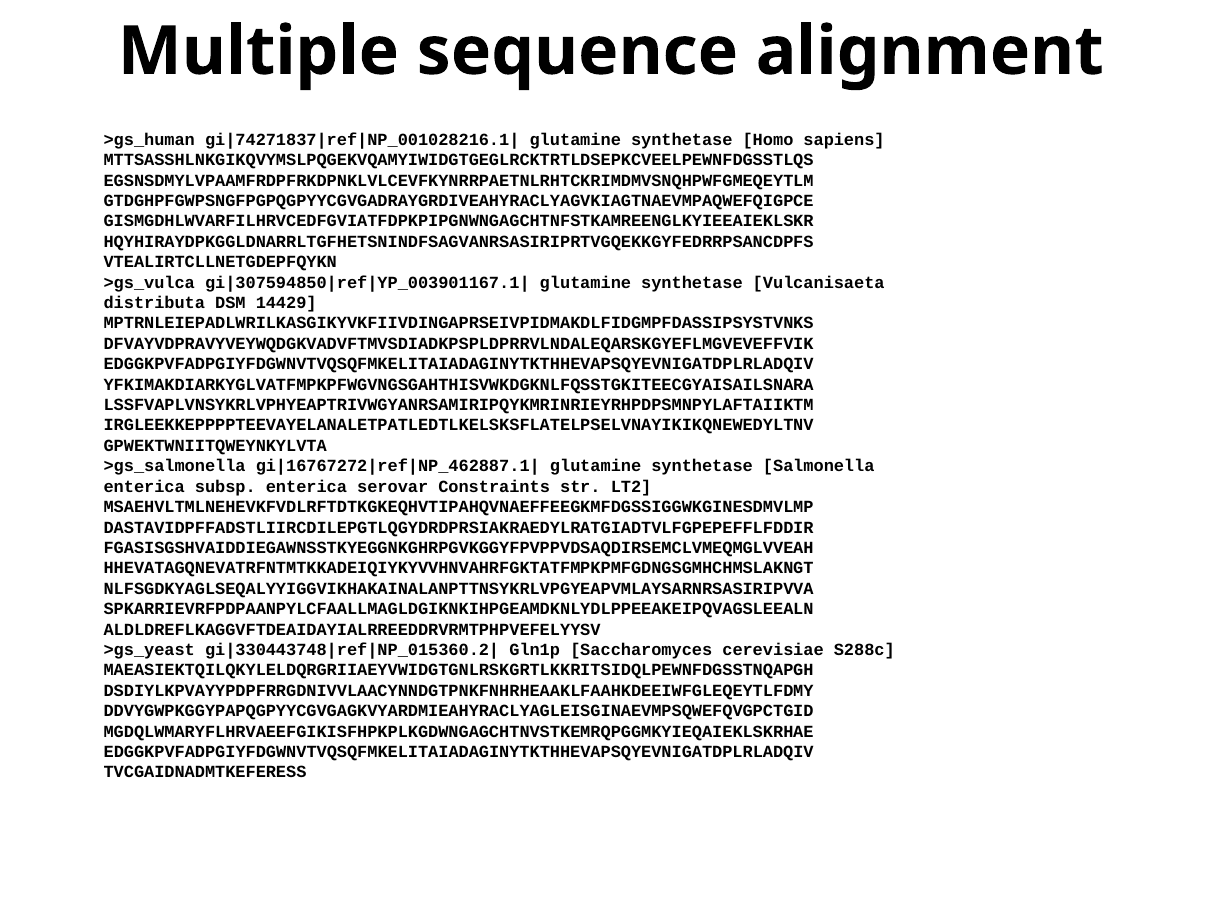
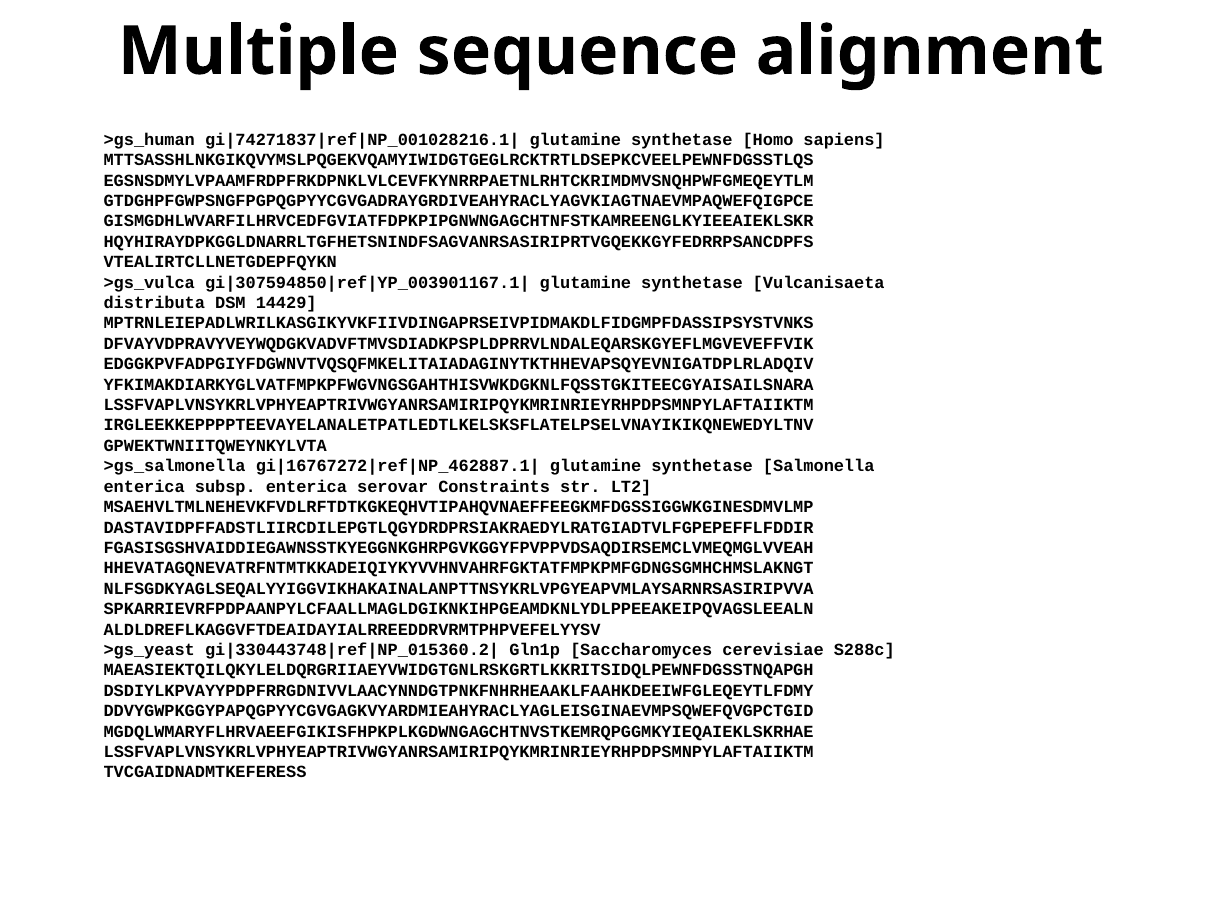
EDGGKPVFADPGIYFDGWNVTVQSQFMKELITAIADAGINYTKTHHEVAPSQYEVNIGATDPLRLADQIV: EDGGKPVFADPGIYFDGWNVTVQSQFMKELITAIADAGINYTKTHHEVAPSQYEVNIGATDPLRLADQIV -> LSSFVAPLVNSYKRLVPHYEAPTRIVWGYANRSAMIRIPQYKMRINRIEYRHPDPSMNPYLAFTAIIKTM (459, 752)
